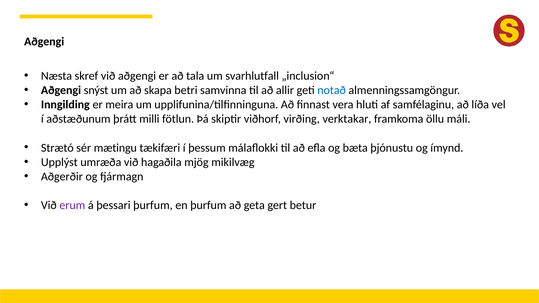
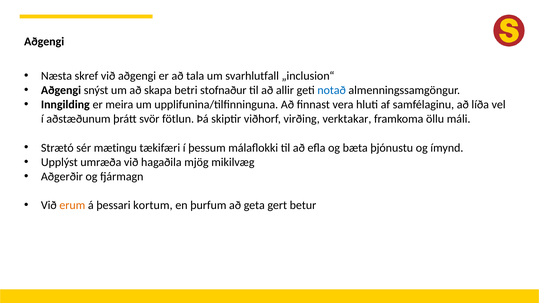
samvinna: samvinna -> stofnaður (223, 90)
milli: milli -> svör (149, 119)
erum colour: purple -> orange (72, 205)
þessari þurfum: þurfum -> kortum (153, 205)
